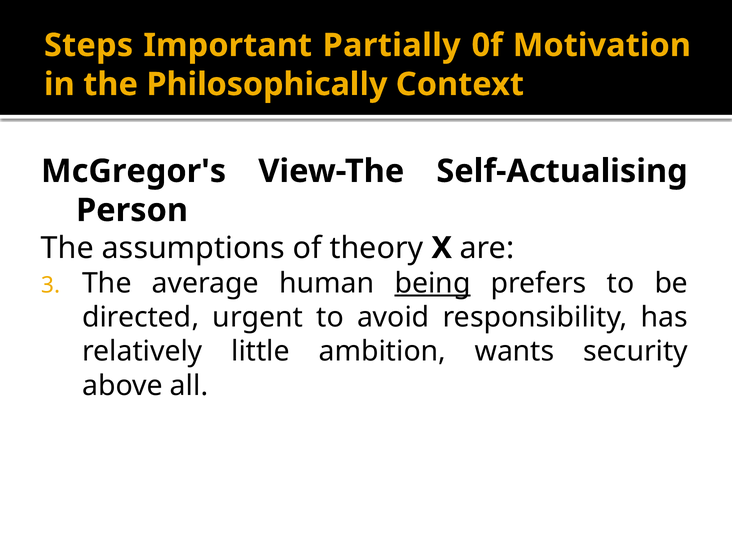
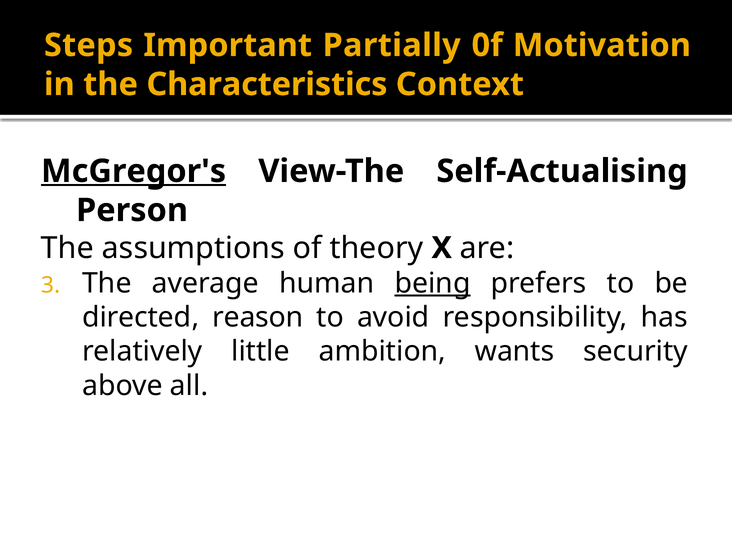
Philosophically: Philosophically -> Characteristics (267, 84)
McGregor's underline: none -> present (134, 171)
urgent: urgent -> reason (258, 317)
